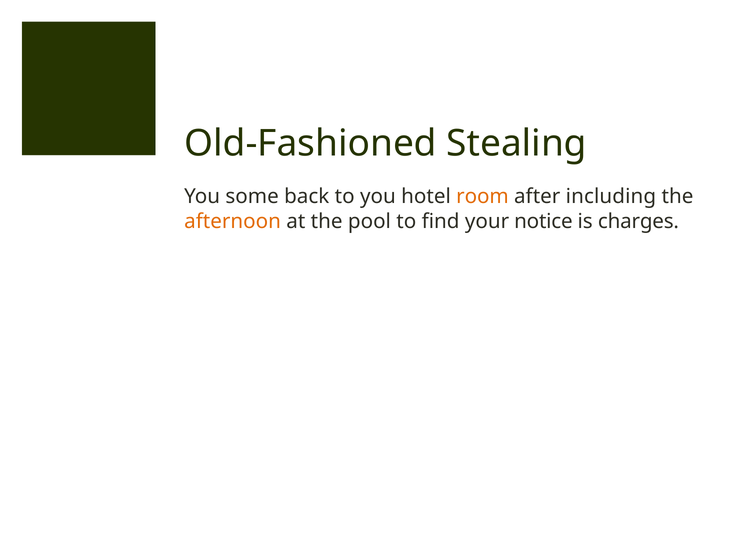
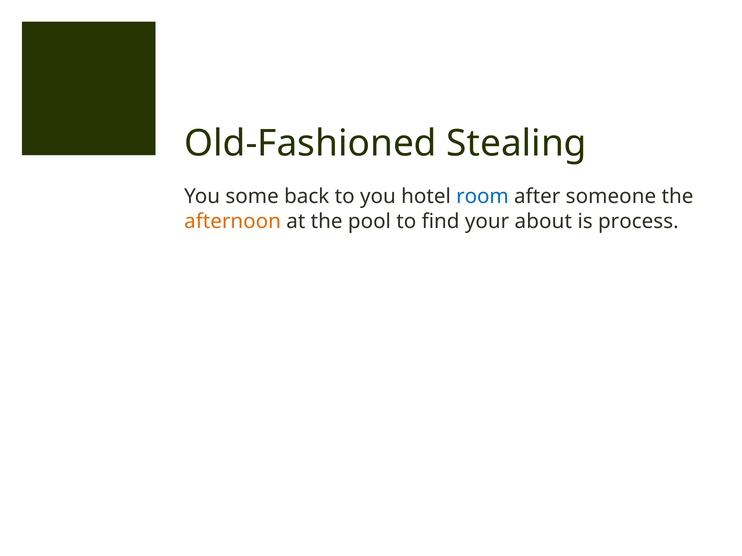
room colour: orange -> blue (483, 197)
including: including -> someone (611, 197)
notice: notice -> about (543, 222)
charges: charges -> process (638, 222)
